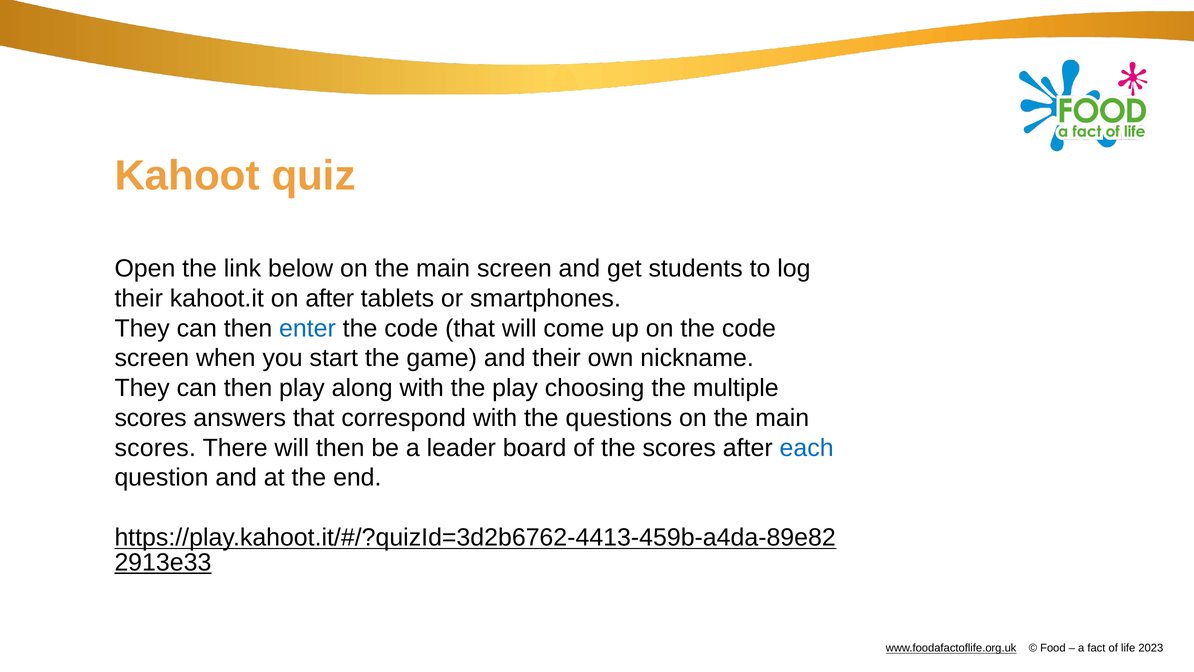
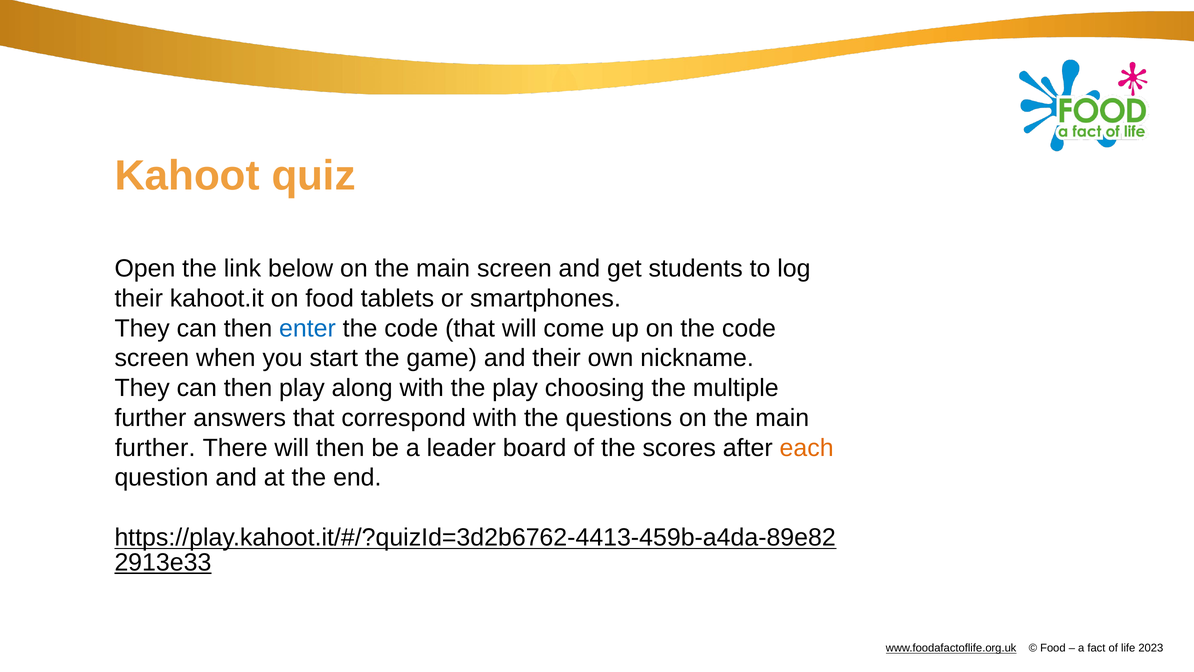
on after: after -> food (330, 298)
scores: scores -> further (150, 418)
scores: scores -> further (155, 448)
each colour: blue -> orange (807, 448)
